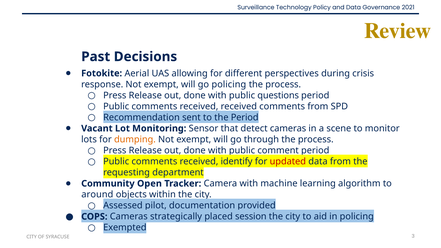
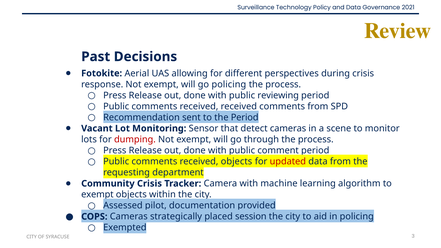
questions: questions -> reviewing (278, 95)
dumping colour: orange -> red (135, 139)
identify: identify -> objects (237, 162)
Community Open: Open -> Crisis (149, 184)
around: around -> exempt (97, 195)
